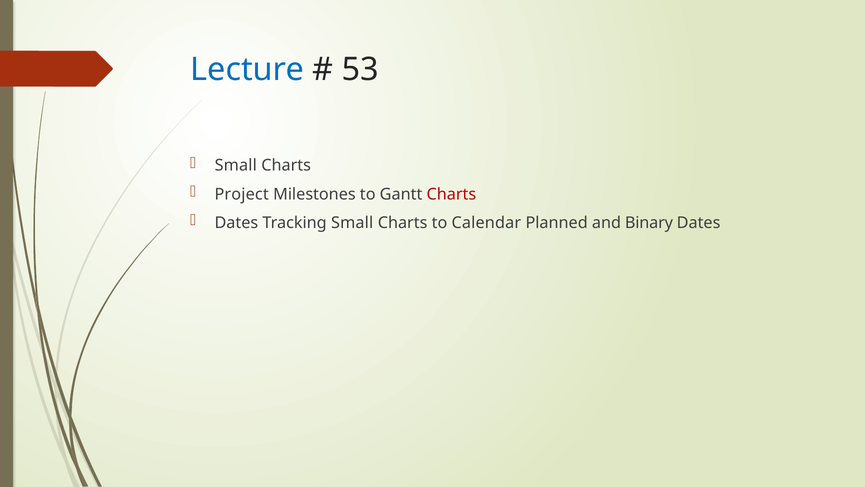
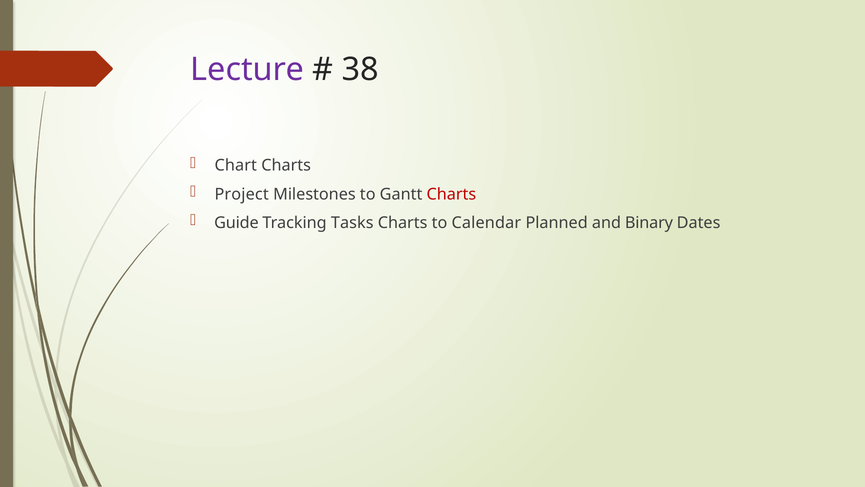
Lecture colour: blue -> purple (247, 69)
53: 53 -> 38 (360, 69)
Small: Small -> Chart (236, 165)
Dates: Dates -> Guide (236, 222)
Tracking Small: Small -> Tasks (352, 222)
